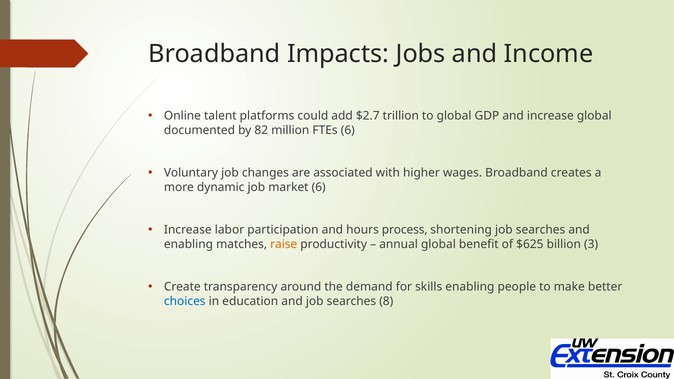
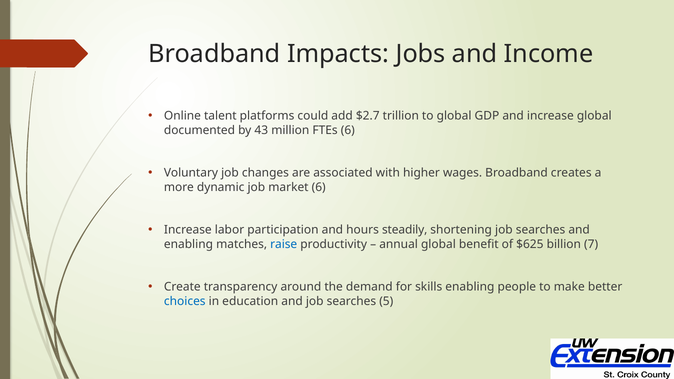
82: 82 -> 43 (261, 130)
process: process -> steadily (405, 230)
raise colour: orange -> blue (284, 244)
3: 3 -> 7 (591, 244)
8: 8 -> 5 (386, 301)
